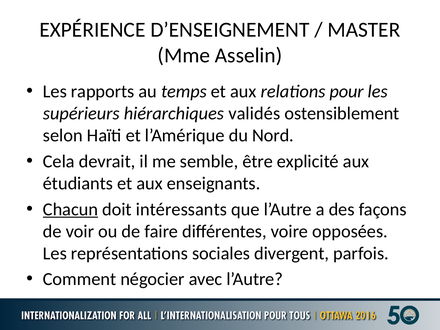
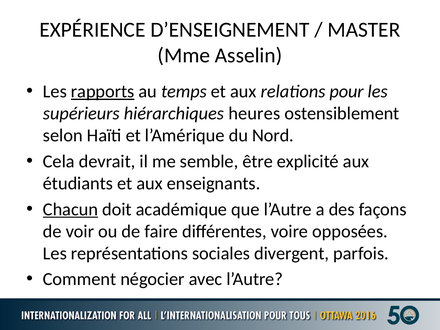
rapports underline: none -> present (103, 91)
validés: validés -> heures (254, 113)
intéressants: intéressants -> académique (181, 209)
